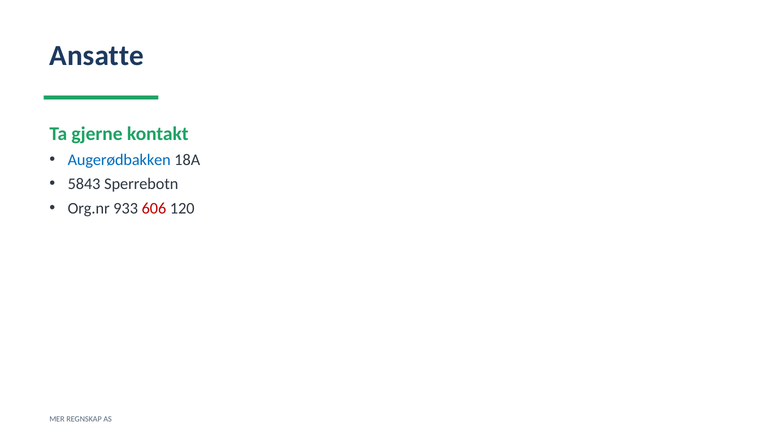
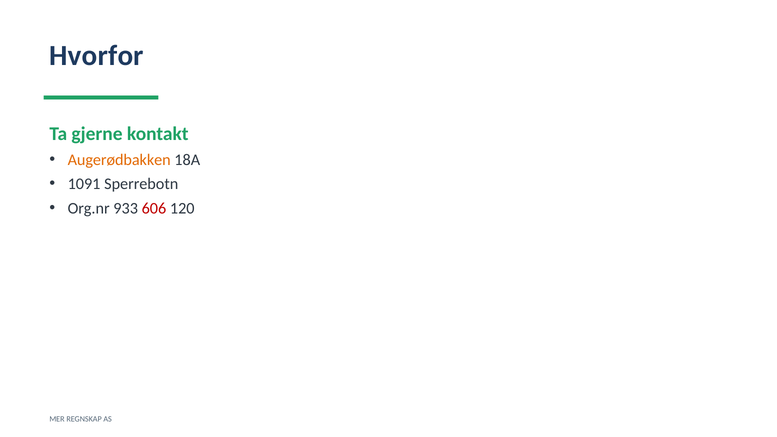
Ansatte: Ansatte -> Hvorfor (97, 55)
Augerødbakken colour: blue -> orange (119, 160)
5843: 5843 -> 1091 (84, 184)
